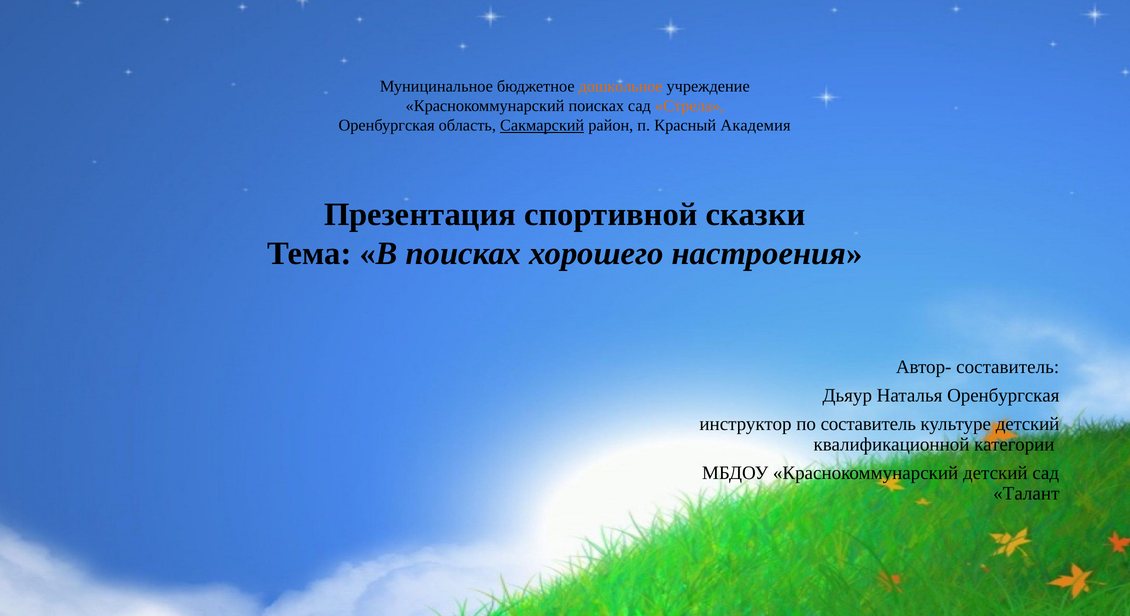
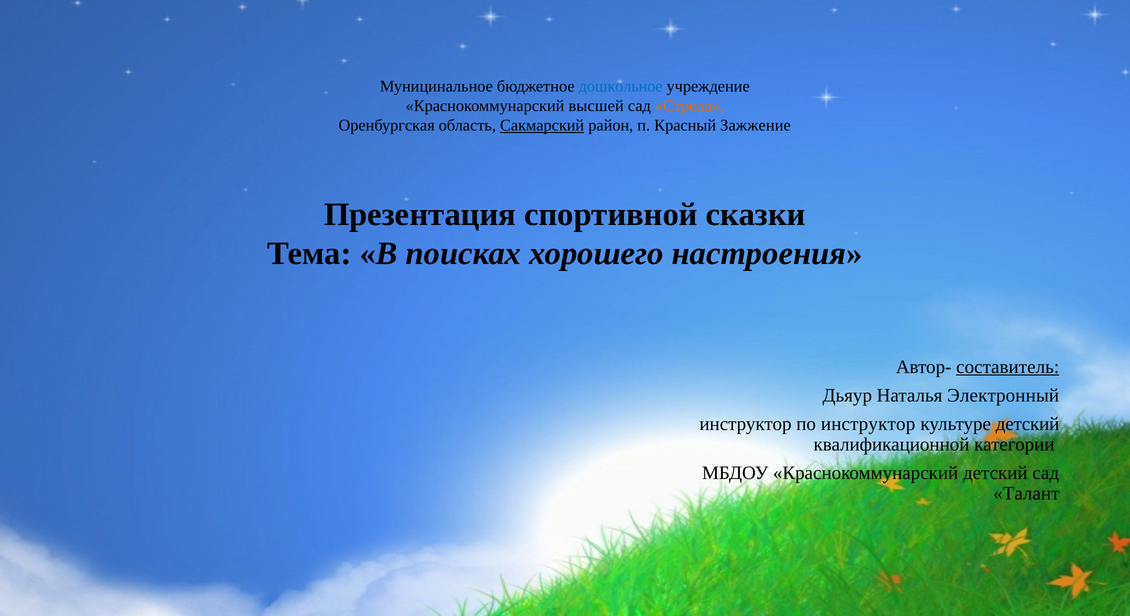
дошкольное colour: orange -> blue (621, 86)
Краснокоммунарский поисках: поисках -> высшей (596, 106)
Академия: Академия -> Зажжение (756, 125)
составитель underline: none -> present (1008, 367)
Наталья Оренбургская: Оренбургская -> Электронный (1003, 396)
по составитель: составитель -> инструктор (868, 424)
